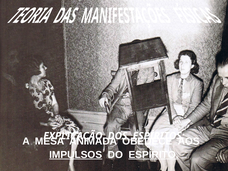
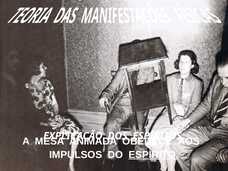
IMPULSOS underline: present -> none (76, 155)
